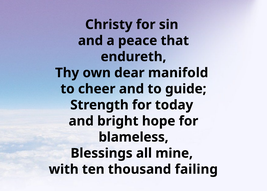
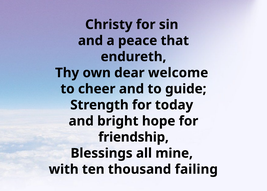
manifold: manifold -> welcome (178, 73)
blameless: blameless -> friendship (134, 137)
